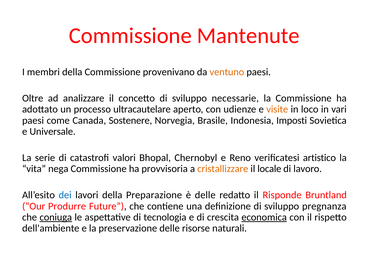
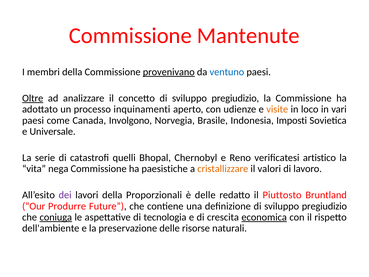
provenivano underline: none -> present (169, 72)
ventuno colour: orange -> blue (227, 72)
Oltre underline: none -> present (33, 98)
concetto di sviluppo necessarie: necessarie -> pregiudizio (235, 98)
ultracautelare: ultracautelare -> inquinamenti (142, 109)
Sostenere: Sostenere -> Involgono (130, 120)
valori: valori -> quelli (124, 158)
provvisoria: provvisoria -> paesistiche (165, 169)
locale: locale -> valori (269, 169)
dei colour: blue -> purple (65, 195)
Preparazione: Preparazione -> Proporzionali (154, 195)
Risponde: Risponde -> Piuttosto (282, 195)
definizione di sviluppo pregnanza: pregnanza -> pregiudizio (324, 206)
